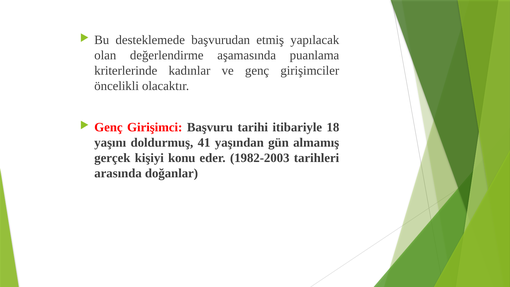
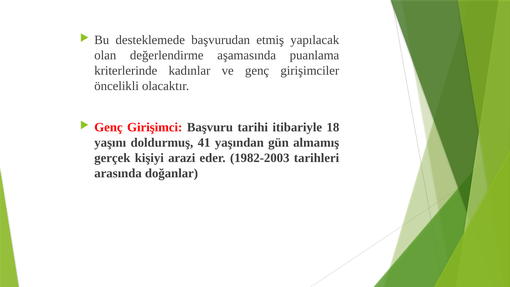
konu: konu -> arazi (182, 158)
